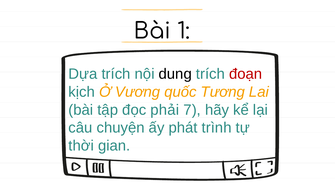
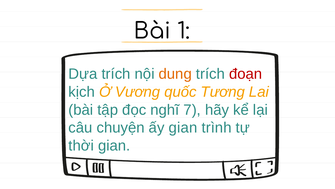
dung colour: black -> orange (175, 74)
phải: phải -> nghĩ (165, 110)
ấy phát: phát -> gian (183, 127)
